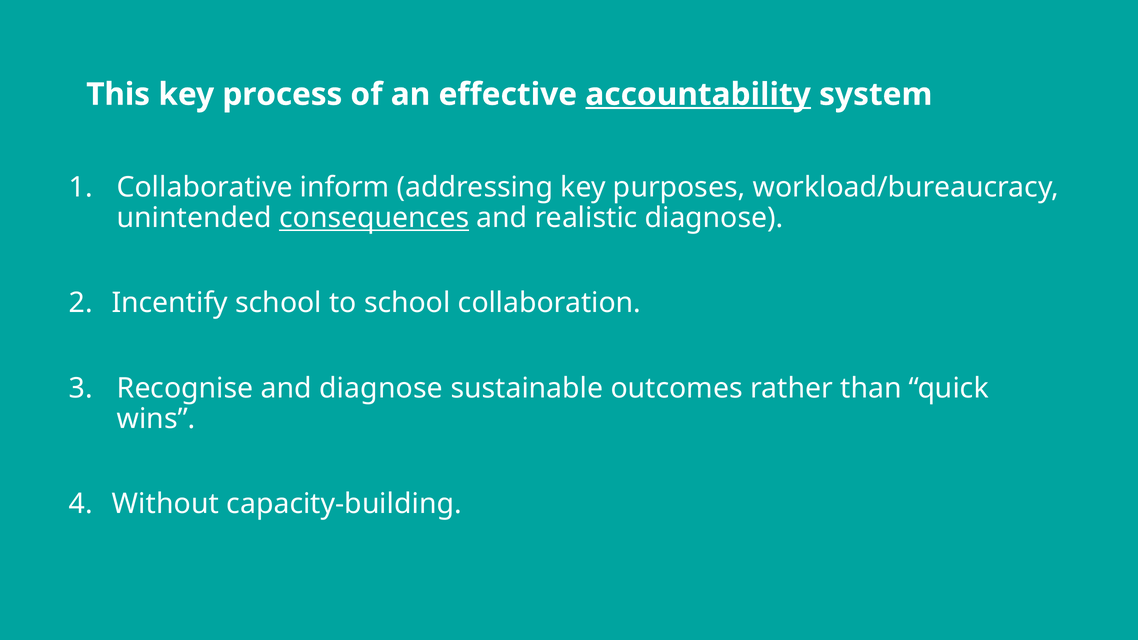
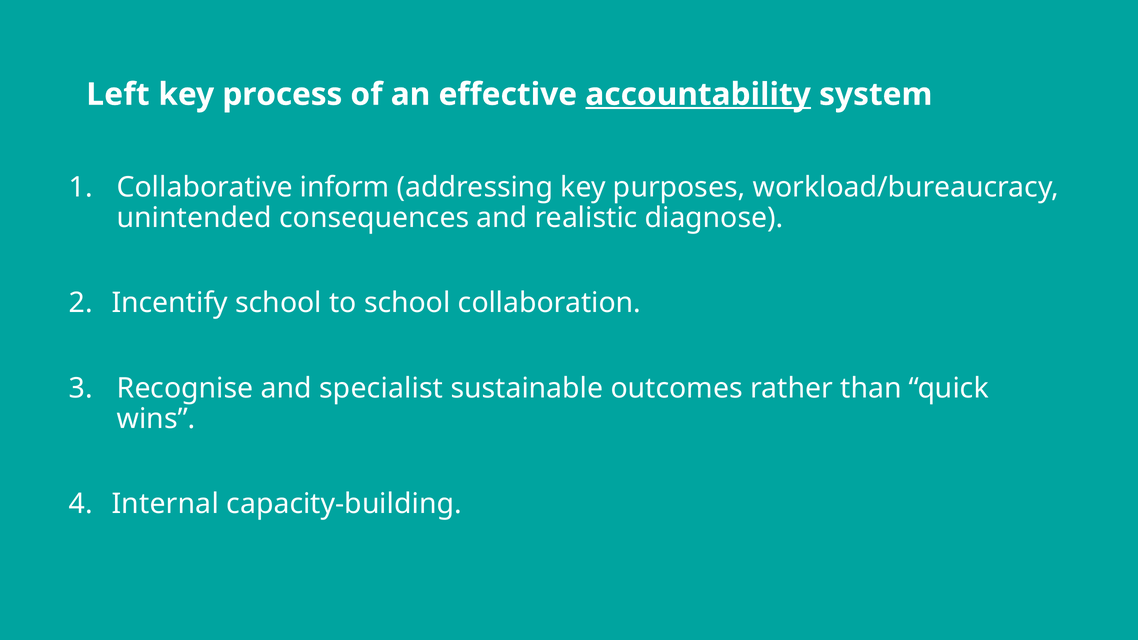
This: This -> Left (118, 94)
consequences underline: present -> none (374, 218)
and diagnose: diagnose -> specialist (381, 388)
Without: Without -> Internal (165, 504)
